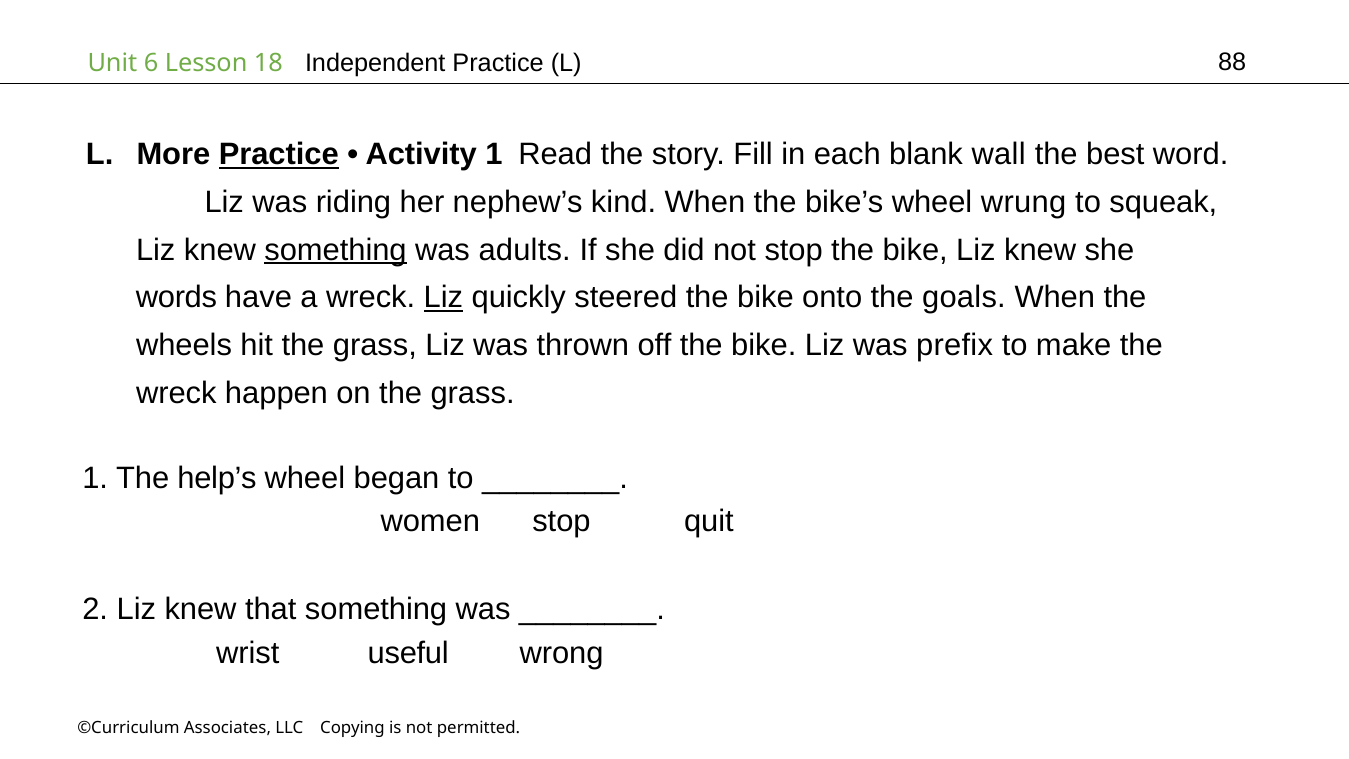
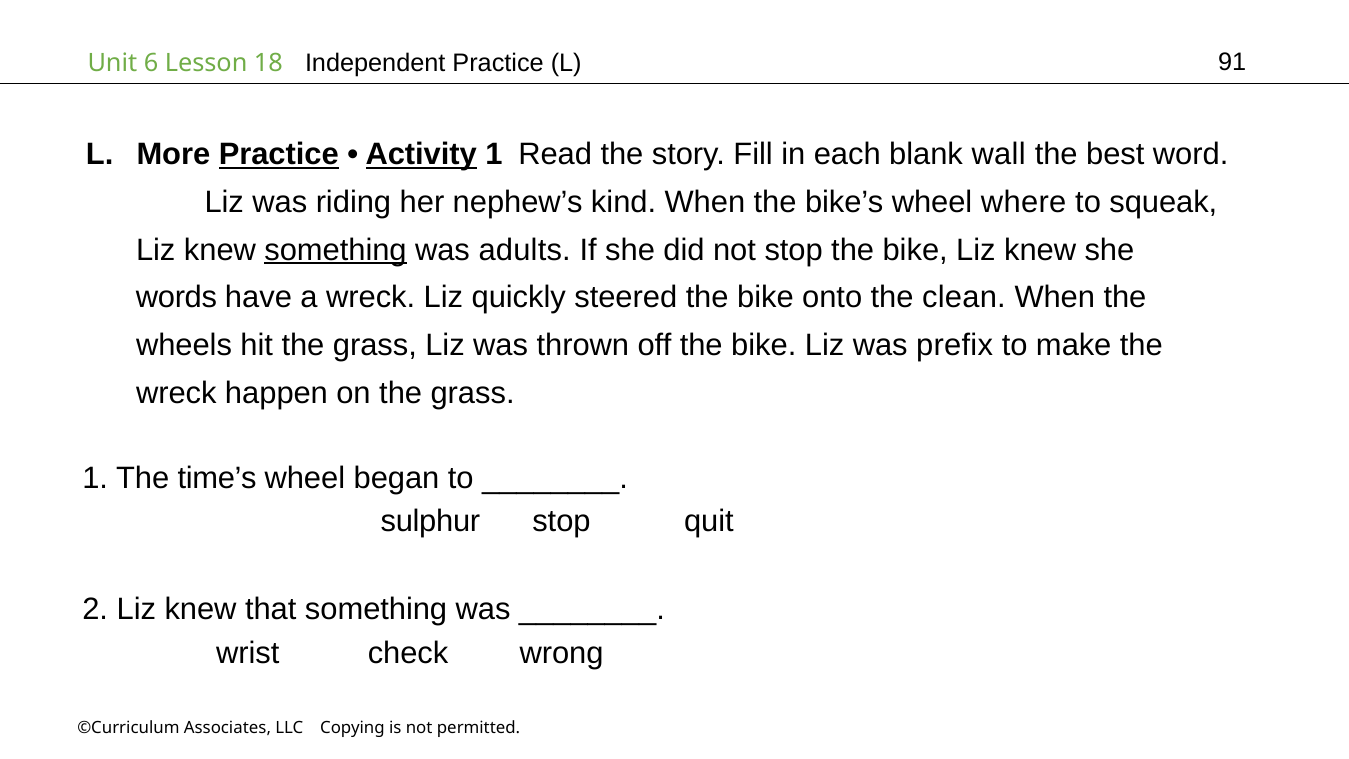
88: 88 -> 91 (1232, 62)
Activity underline: none -> present (421, 154)
wrung: wrung -> where (1024, 202)
Liz underline: present -> none (443, 298)
goals: goals -> clean (964, 298)
help’s: help’s -> time’s (217, 478)
women: women -> sulphur (430, 521)
useful: useful -> check (408, 653)
